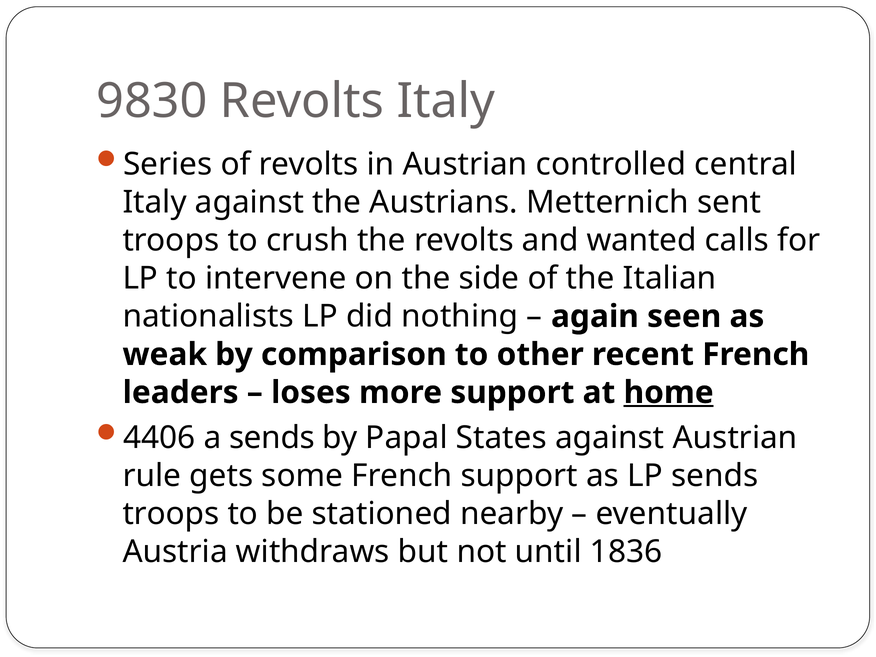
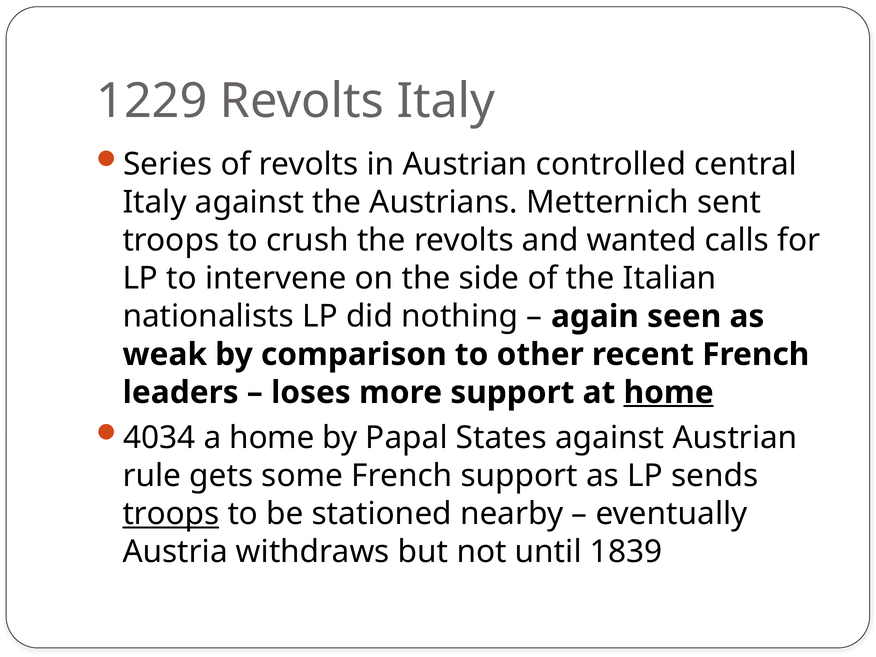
9830: 9830 -> 1229 (152, 101)
4406: 4406 -> 4034 (159, 438)
a sends: sends -> home (272, 438)
troops underline: none -> present (171, 514)
1836: 1836 -> 1839 (626, 552)
